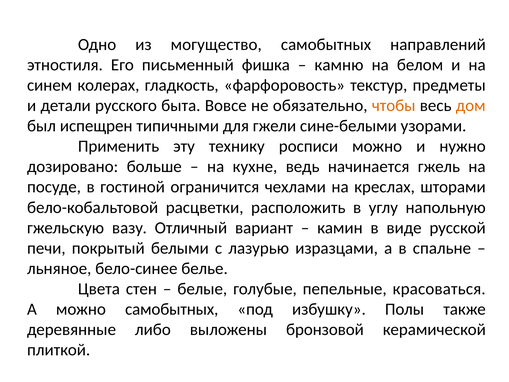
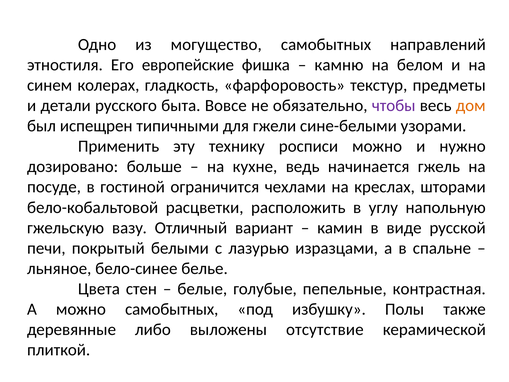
письменный: письменный -> европейские (188, 65)
чтобы colour: orange -> purple (394, 105)
красоваться: красоваться -> контрастная (439, 289)
бронзовой: бронзовой -> отсутствие (325, 329)
